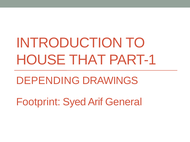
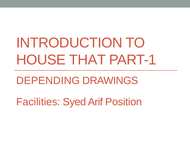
Footprint: Footprint -> Facilities (38, 102)
General: General -> Position (124, 102)
